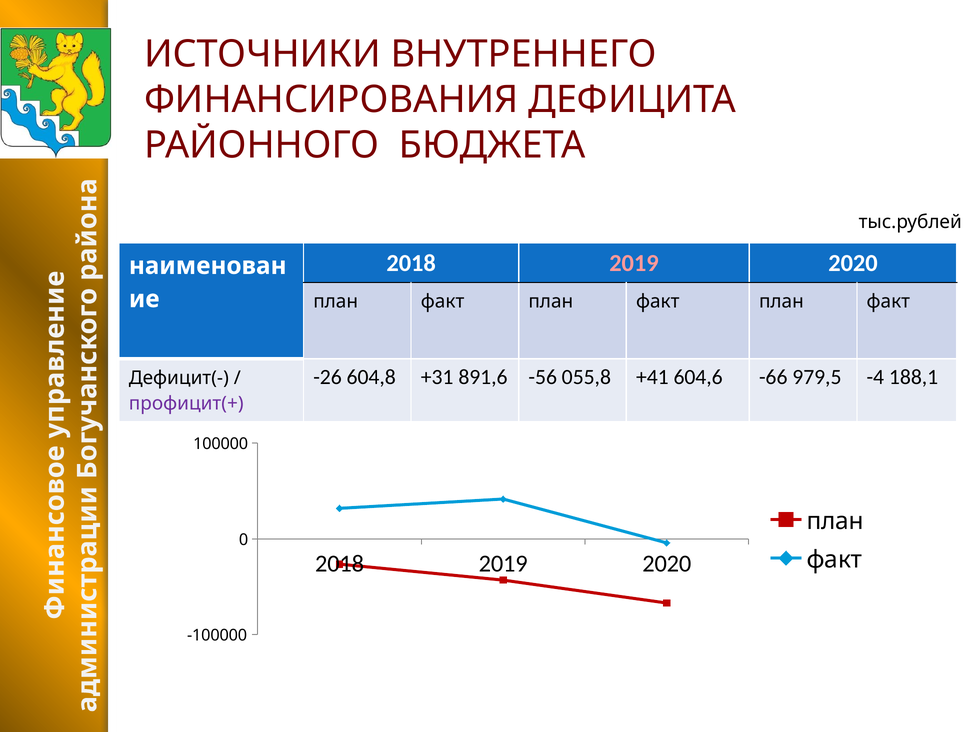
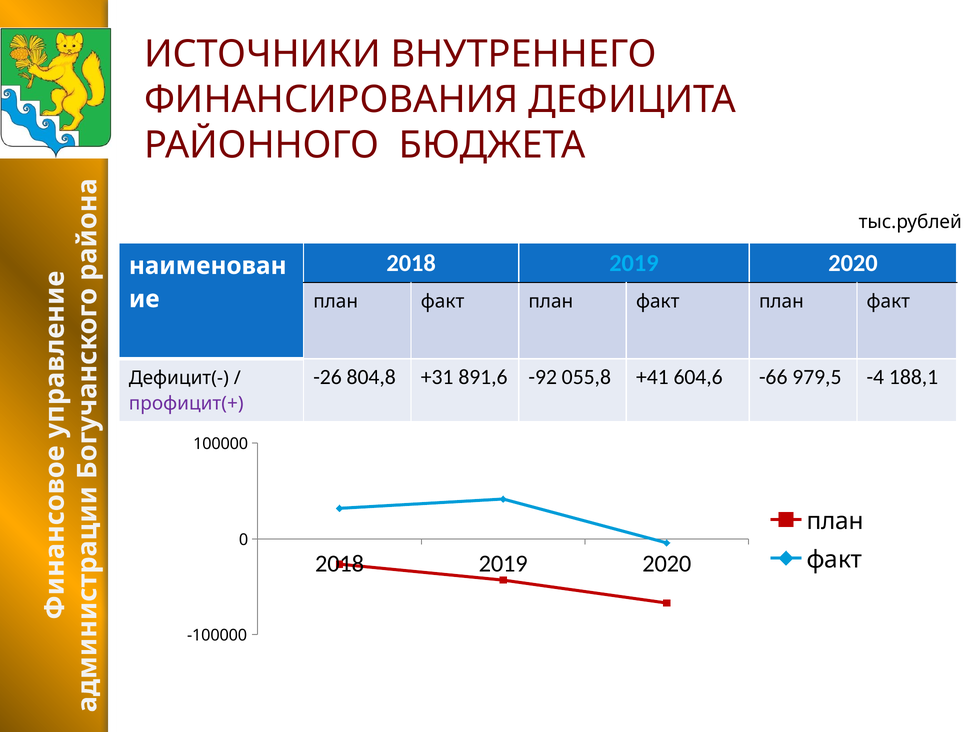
2019 colour: pink -> light blue (634, 263)
604,8: 604,8 -> 804,8 (371, 377)
-56: -56 -> -92 (543, 377)
